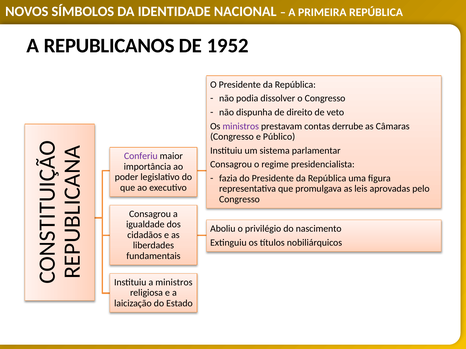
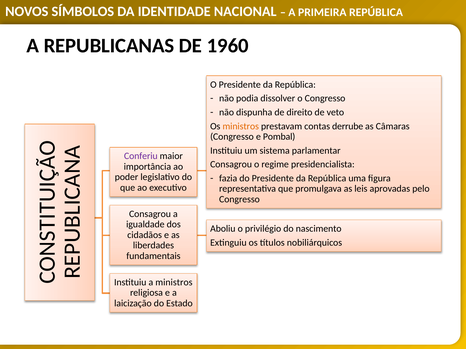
REPUBLICANOS: REPUBLICANOS -> REPUBLICANAS (109, 46)
1952: 1952 -> 1960 (228, 46)
ministros colour: purple -> orange (241, 126)
Público: Público -> Pombal (279, 137)
